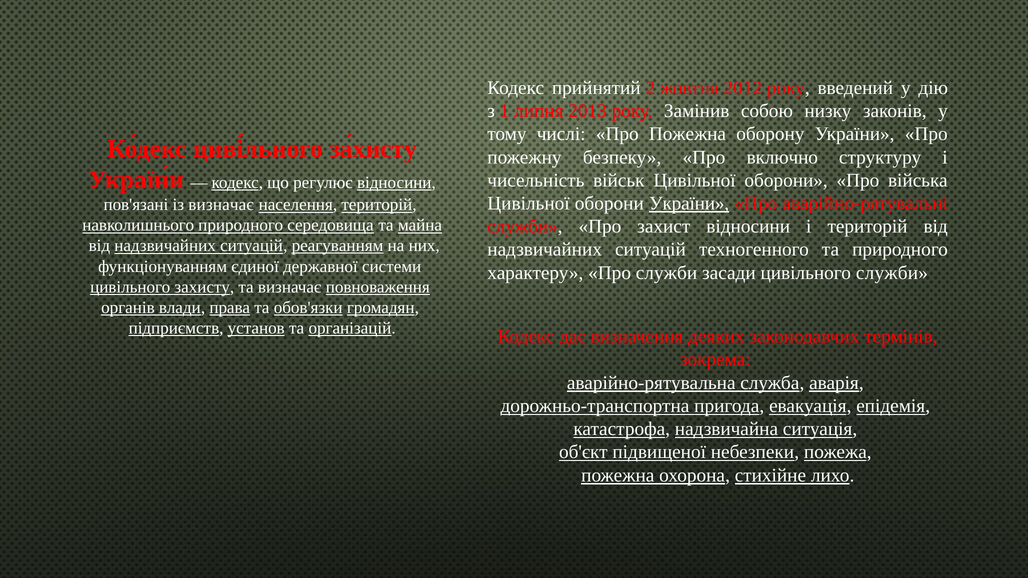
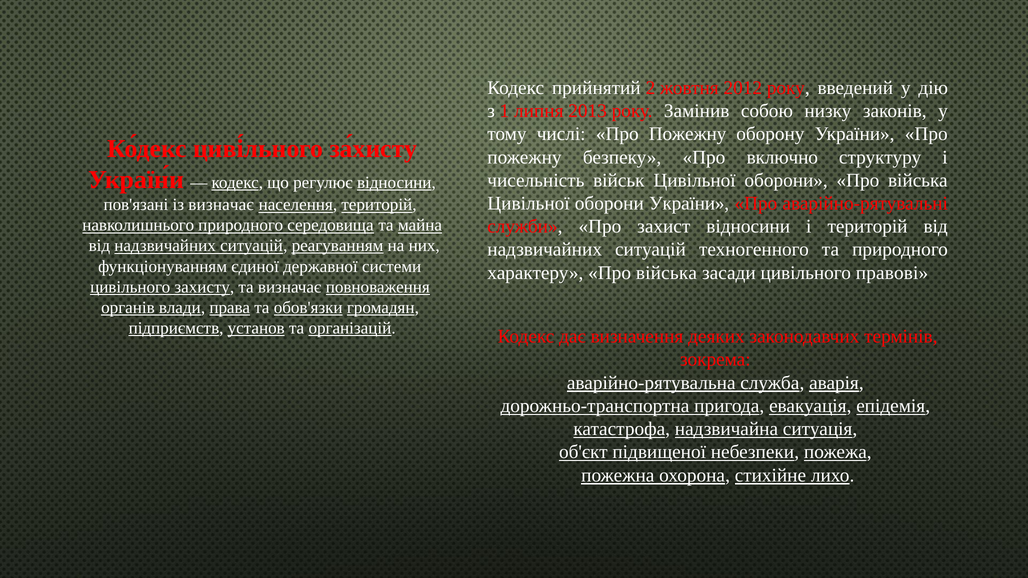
числі Про Пожежна: Пожежна -> Пожежну (688, 134)
України underline: present -> none (689, 203)
характеру Про служби: служби -> війська (666, 273)
цивільного служби: служби -> правові (892, 273)
